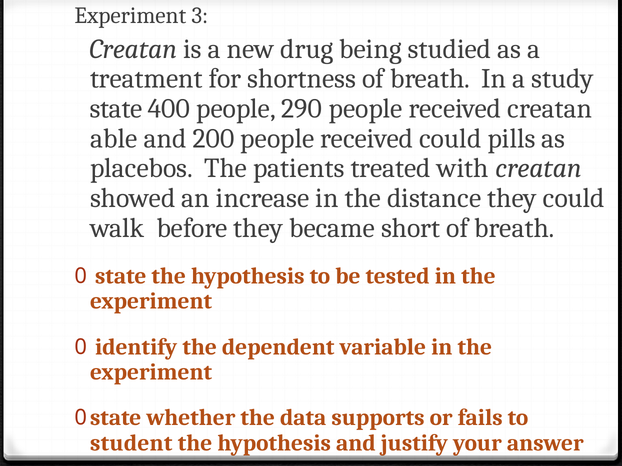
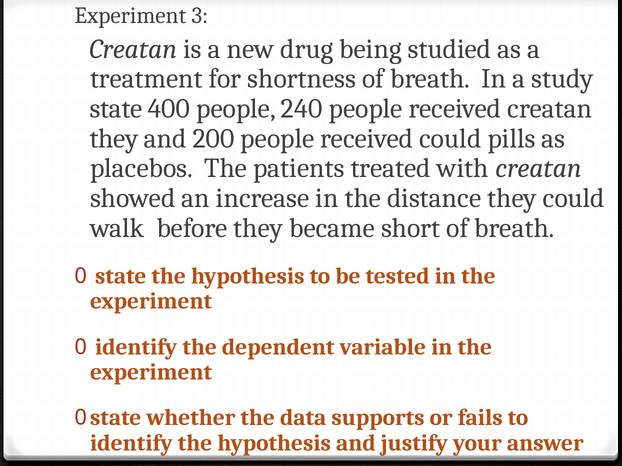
290: 290 -> 240 (302, 109)
able: able -> they (114, 139)
student: student -> identify (131, 443)
